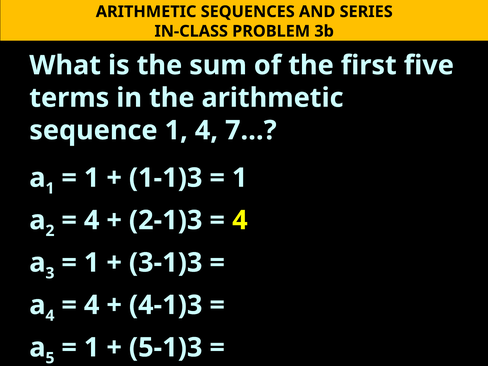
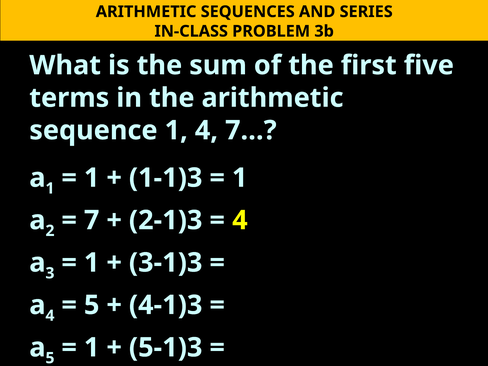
4: 4 -> 7 (92, 220)
4: 4 -> 5 (92, 305)
